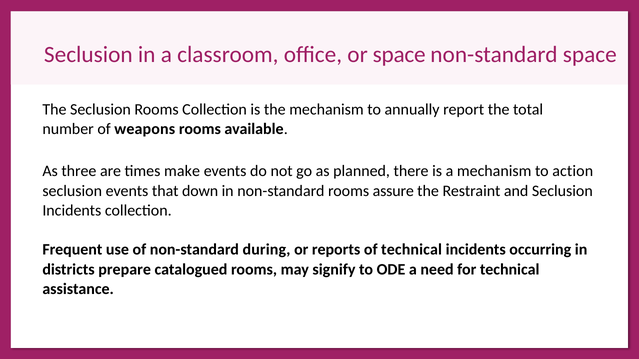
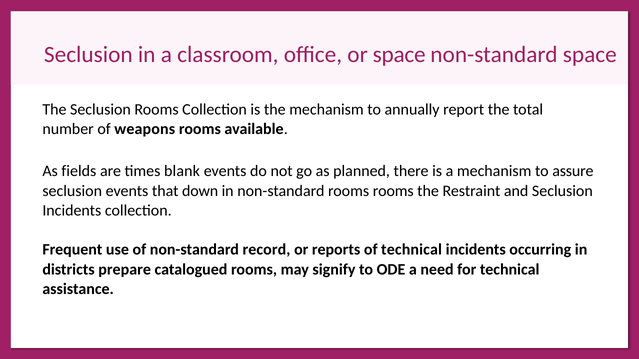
three: three -> fields (79, 171)
make: make -> blank (182, 171)
action: action -> assure (573, 171)
rooms assure: assure -> rooms (393, 191)
during: during -> record (267, 250)
